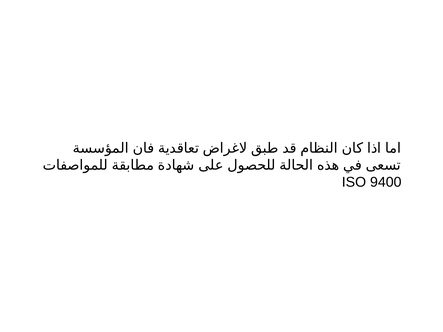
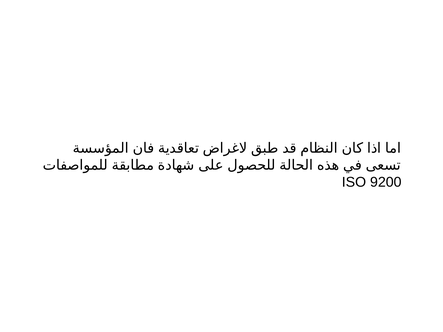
9400: 9400 -> 9200 (386, 182)
